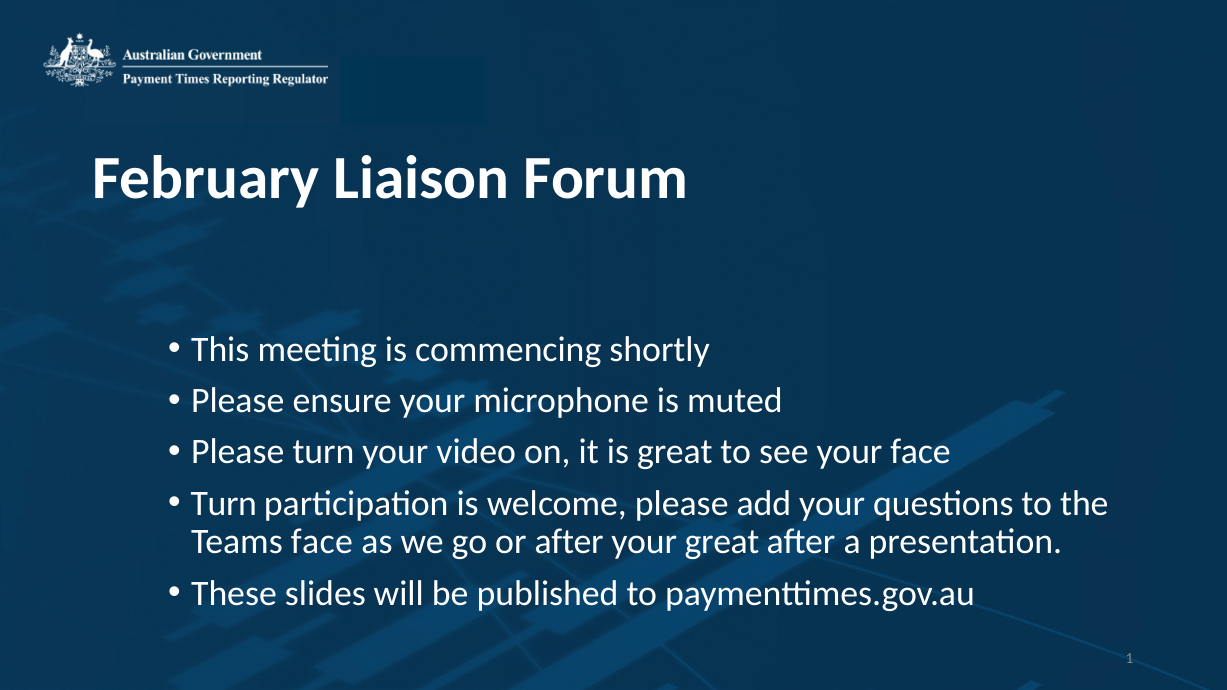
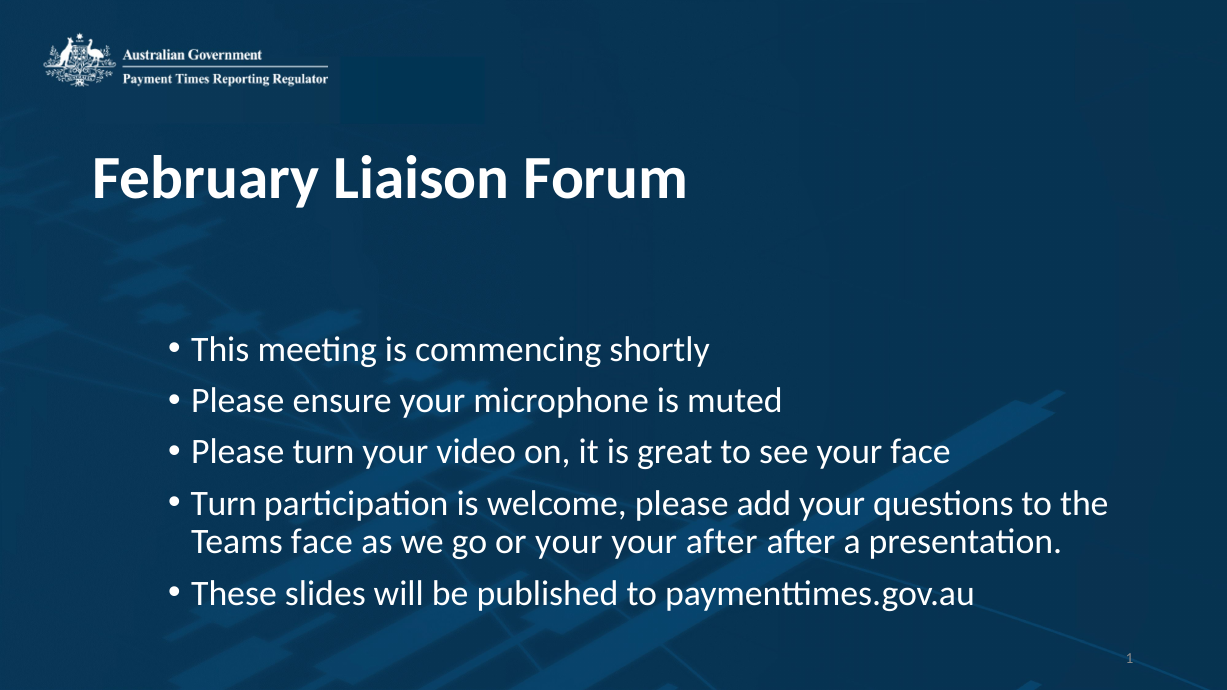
or after: after -> your (569, 542)
your great: great -> after (722, 542)
